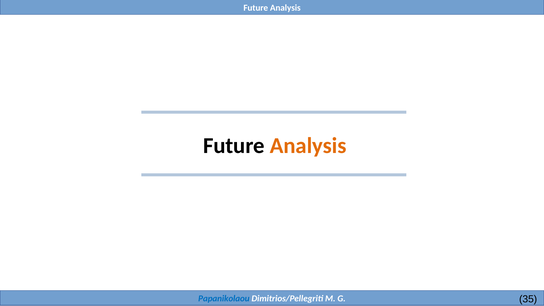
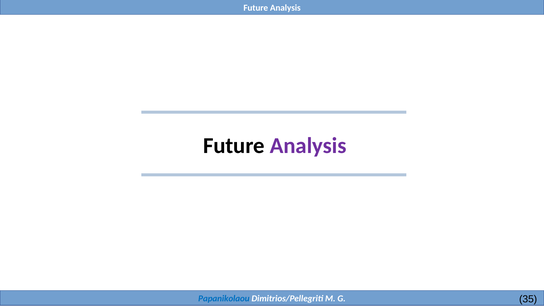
Analysis colour: orange -> purple (308, 146)
